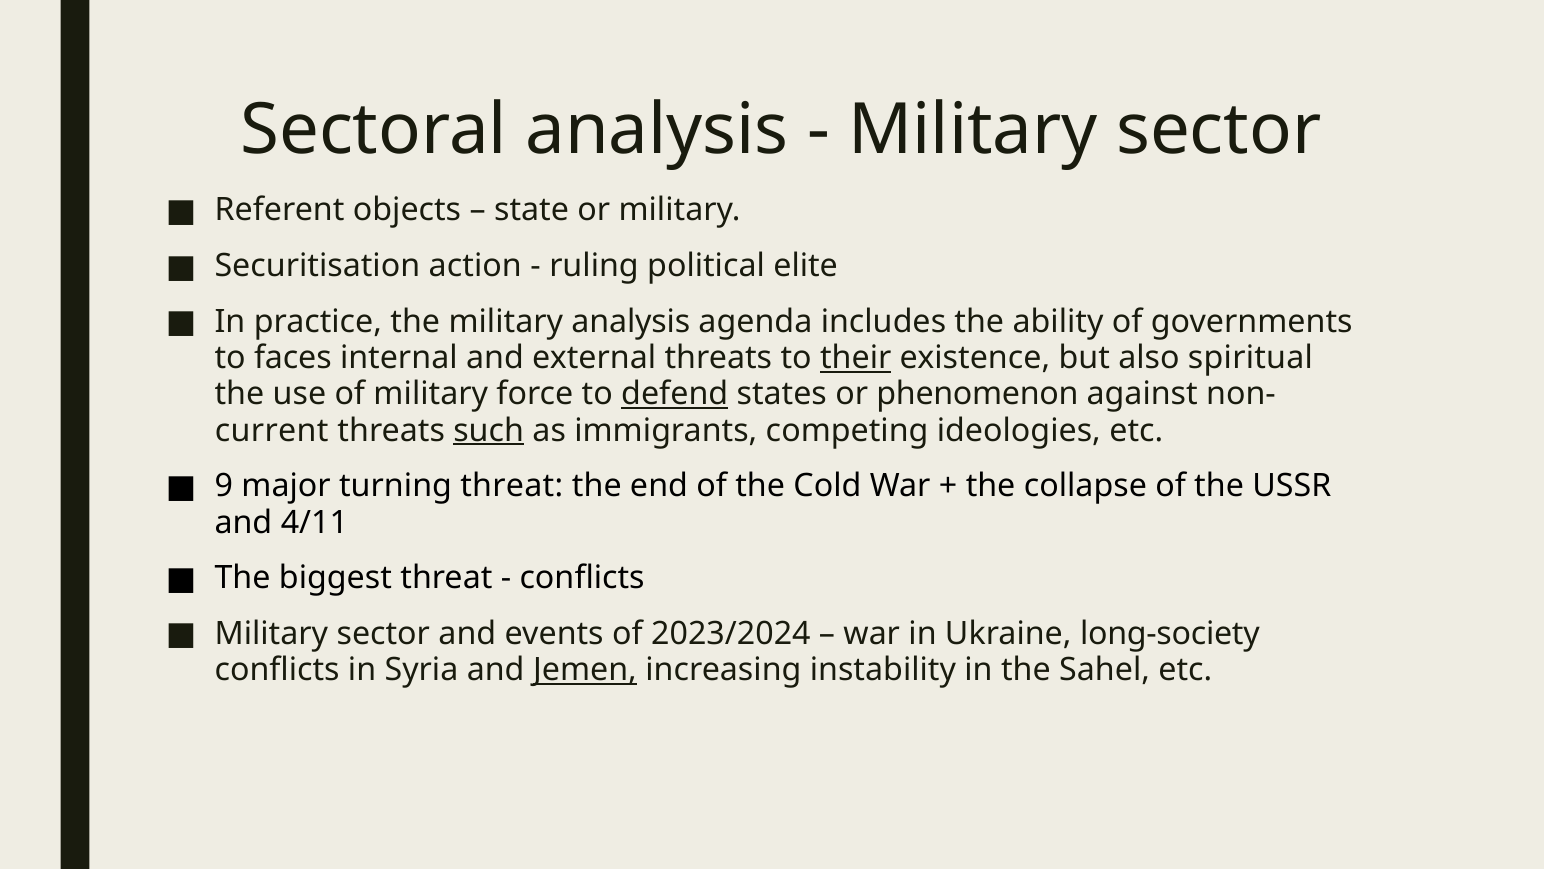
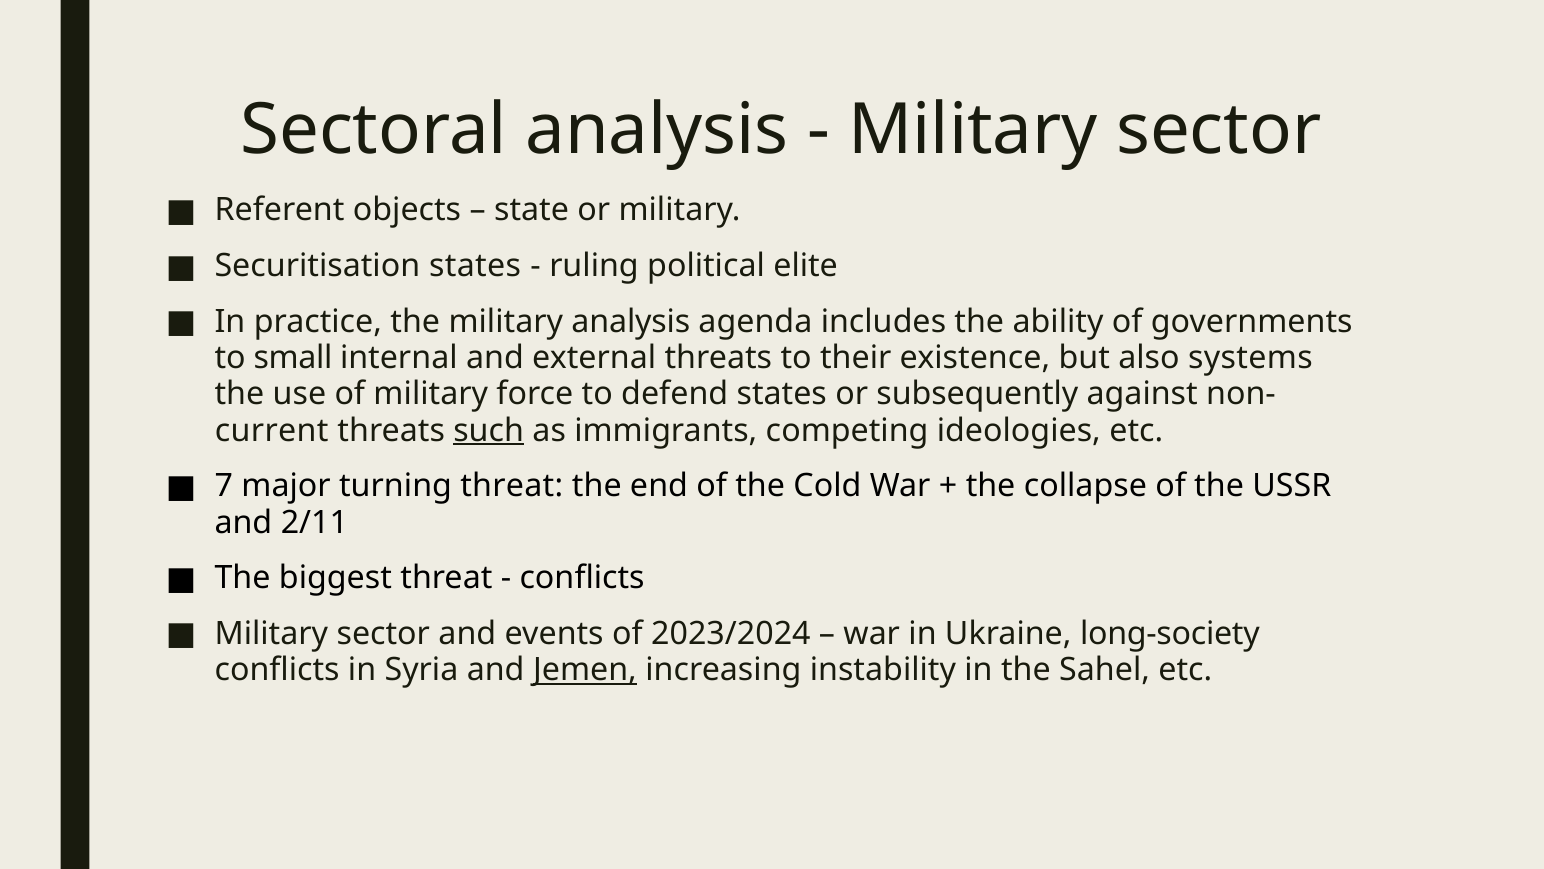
Securitisation action: action -> states (475, 266)
faces: faces -> small (293, 358)
their underline: present -> none (856, 358)
spiritual: spiritual -> systems (1250, 358)
defend underline: present -> none (675, 394)
phenomenon: phenomenon -> subsequently (977, 394)
9: 9 -> 7 (224, 486)
4/11: 4/11 -> 2/11 (314, 522)
